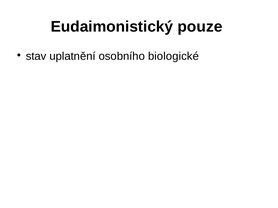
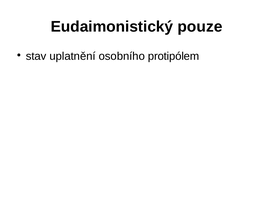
biologické: biologické -> protipólem (174, 56)
